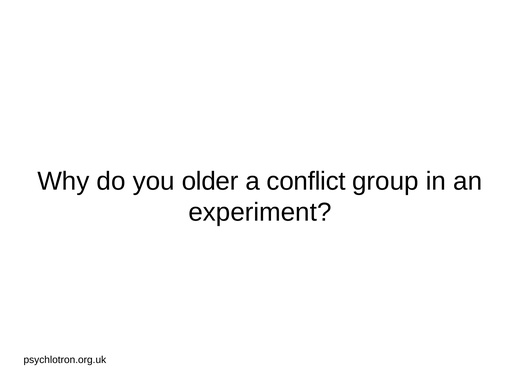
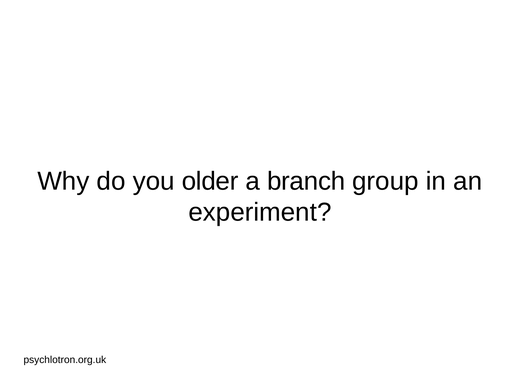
conflict: conflict -> branch (306, 181)
